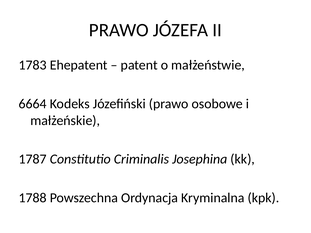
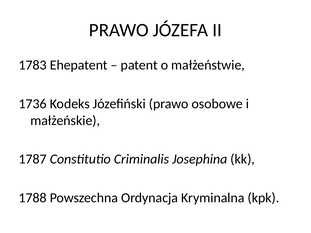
6664: 6664 -> 1736 (33, 104)
